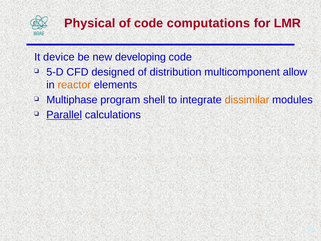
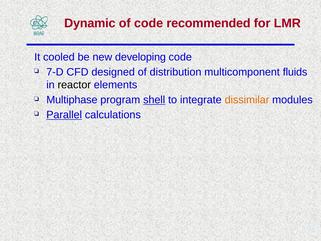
Physical: Physical -> Dynamic (90, 23)
computations: computations -> recommended (209, 23)
device: device -> cooled (59, 57)
5-D: 5-D -> 7-D (55, 72)
allow: allow -> fluids (295, 72)
reactor colour: orange -> black (74, 85)
shell underline: none -> present (154, 100)
